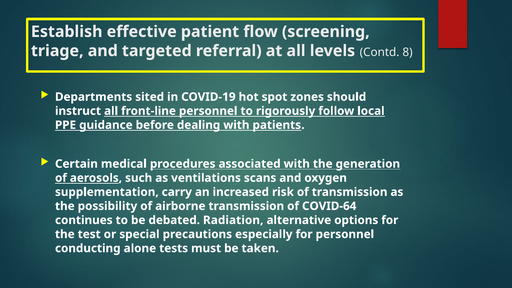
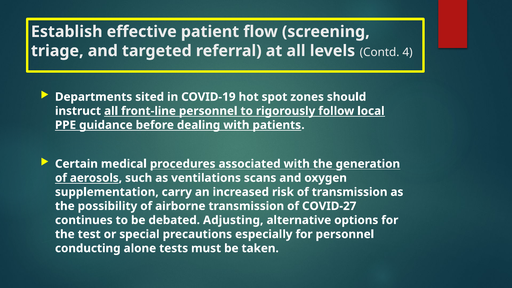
8: 8 -> 4 (408, 52)
COVID-64: COVID-64 -> COVID-27 (329, 206)
Radiation: Radiation -> Adjusting (233, 220)
